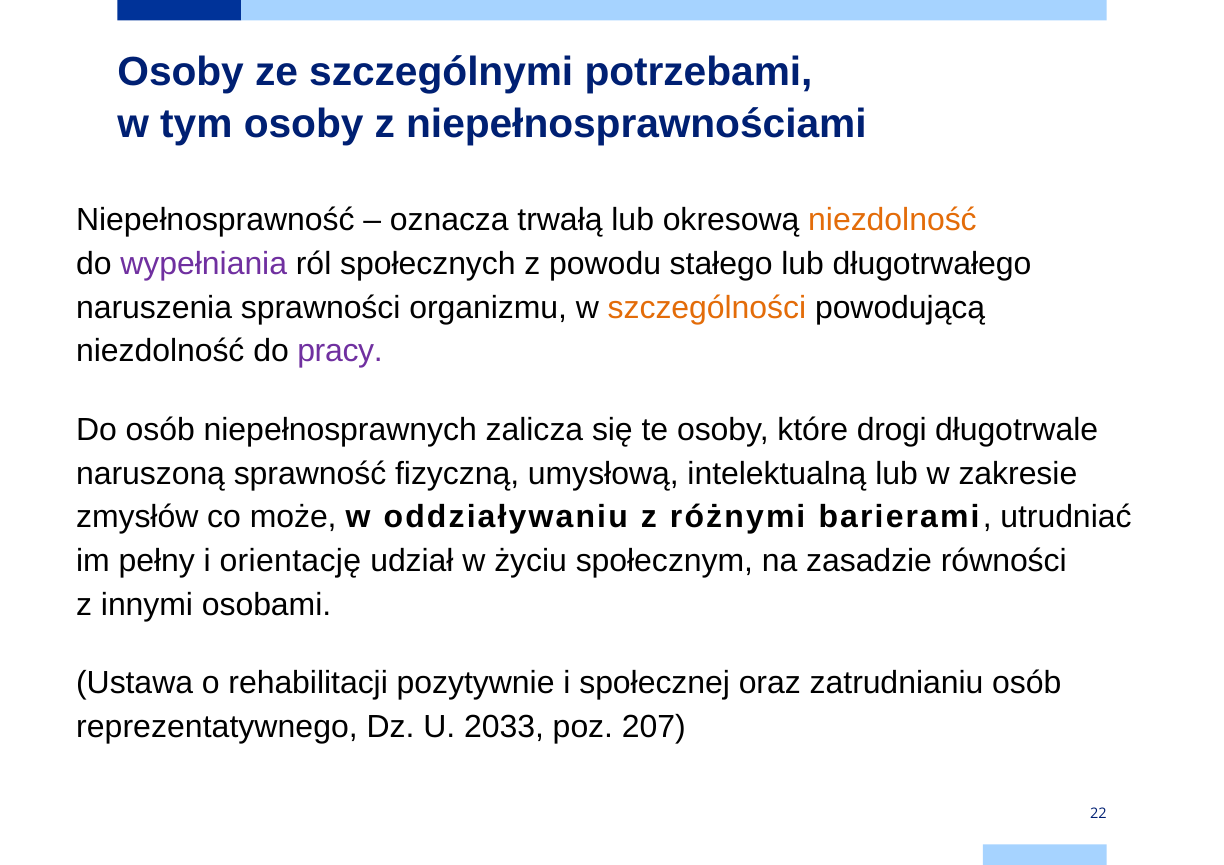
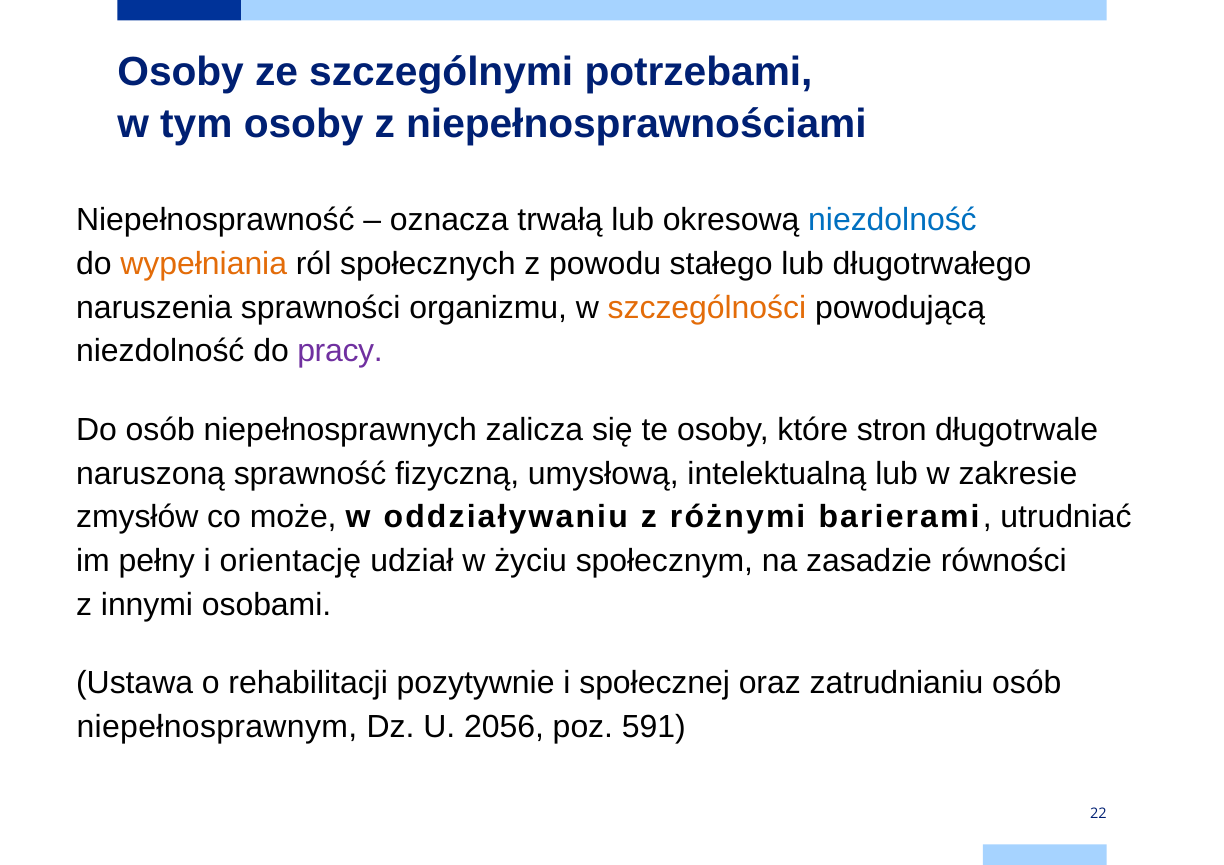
niezdolność colour: orange -> blue (892, 220)
wypełniania colour: purple -> orange (204, 264)
drogi: drogi -> stron (892, 430)
reprezentatywnego: reprezentatywnego -> niepełnosprawnym (217, 727)
2033: 2033 -> 2056 (504, 727)
207: 207 -> 591 (654, 727)
